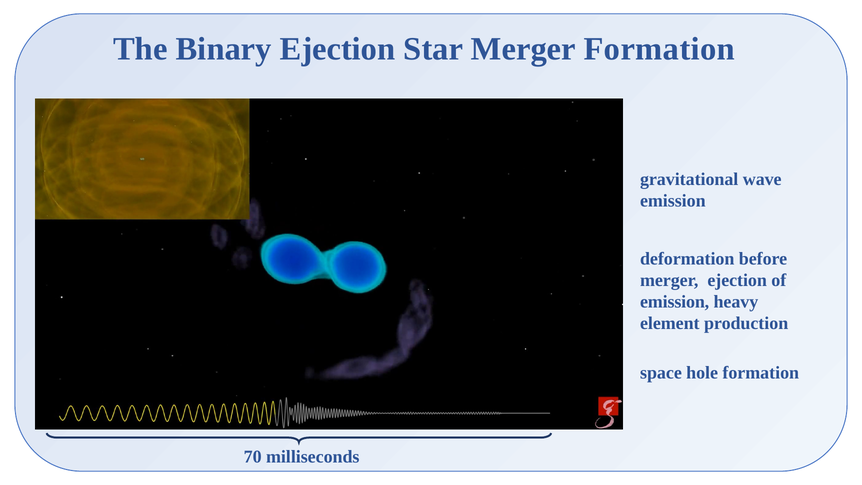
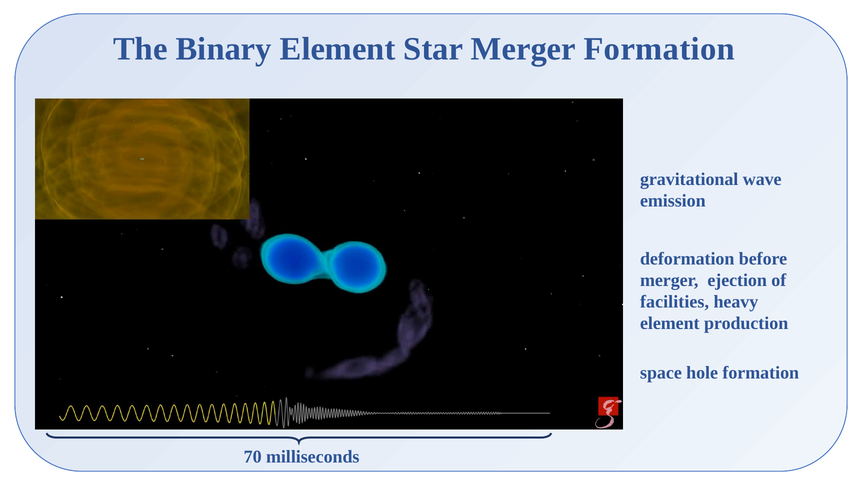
Binary Ejection: Ejection -> Element (338, 49)
emission: emission -> facilities (675, 302)
